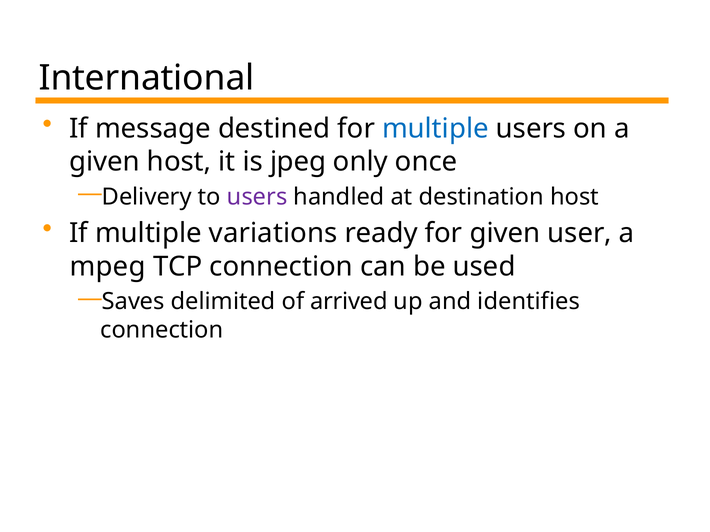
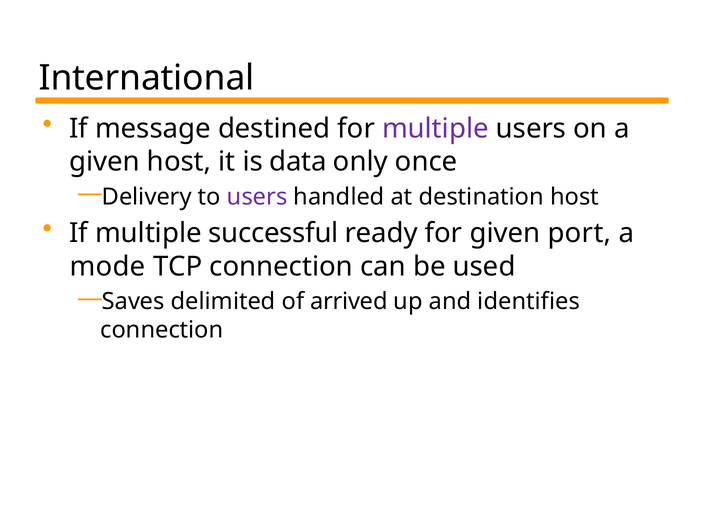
multiple colour: blue -> purple (435, 129)
jpeg: jpeg -> data (298, 162)
variations: variations -> successful (274, 234)
user: user -> port (579, 234)
mpeg: mpeg -> mode (108, 267)
